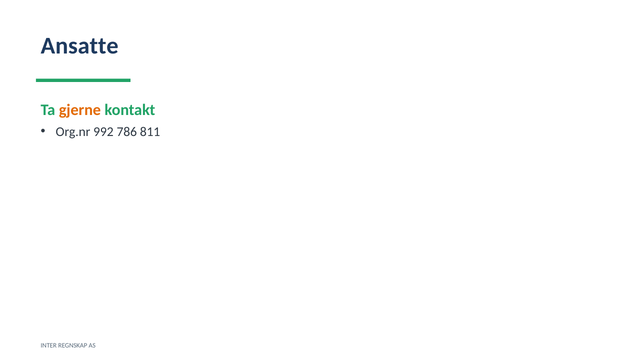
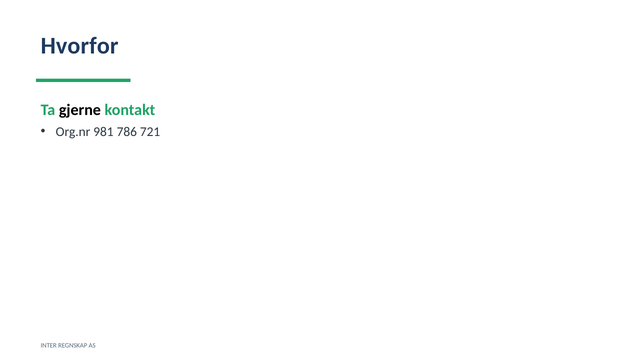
Ansatte: Ansatte -> Hvorfor (80, 46)
gjerne colour: orange -> black (80, 110)
992: 992 -> 981 (103, 132)
811: 811 -> 721 (150, 132)
